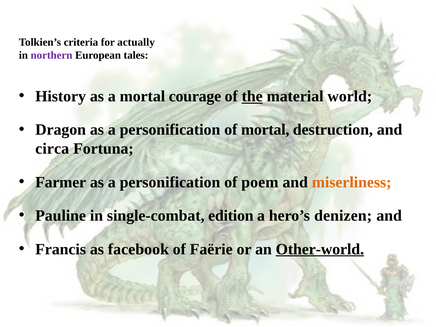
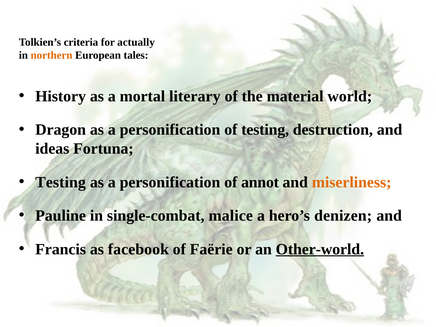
northern colour: purple -> orange (52, 55)
courage: courage -> literary (195, 96)
the underline: present -> none (252, 96)
of mortal: mortal -> testing (265, 130)
circa: circa -> ideas (52, 149)
Farmer: Farmer -> Testing (61, 182)
poem: poem -> annot (260, 182)
edition: edition -> malice (231, 216)
